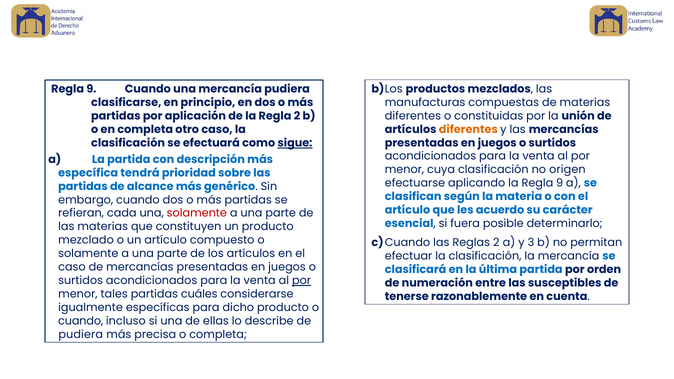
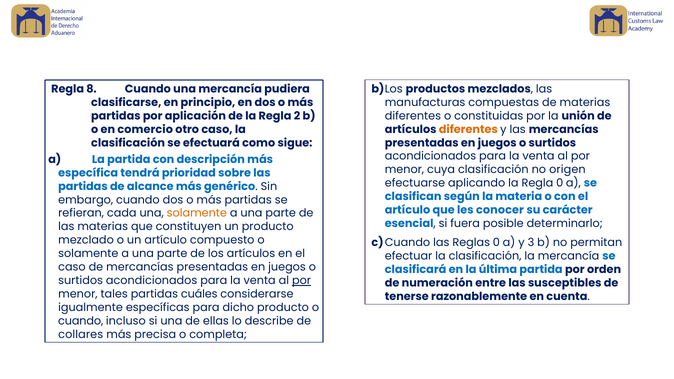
9: 9 -> 8 (91, 89)
en completa: completa -> comercio (145, 130)
sigue underline: present -> none (295, 143)
la Regla 9: 9 -> 0 (560, 183)
acuerdo: acuerdo -> conocer (500, 210)
solamente colour: red -> orange (197, 213)
Reglas 2: 2 -> 0 (496, 243)
pudiera: pudiera -> collares (81, 335)
